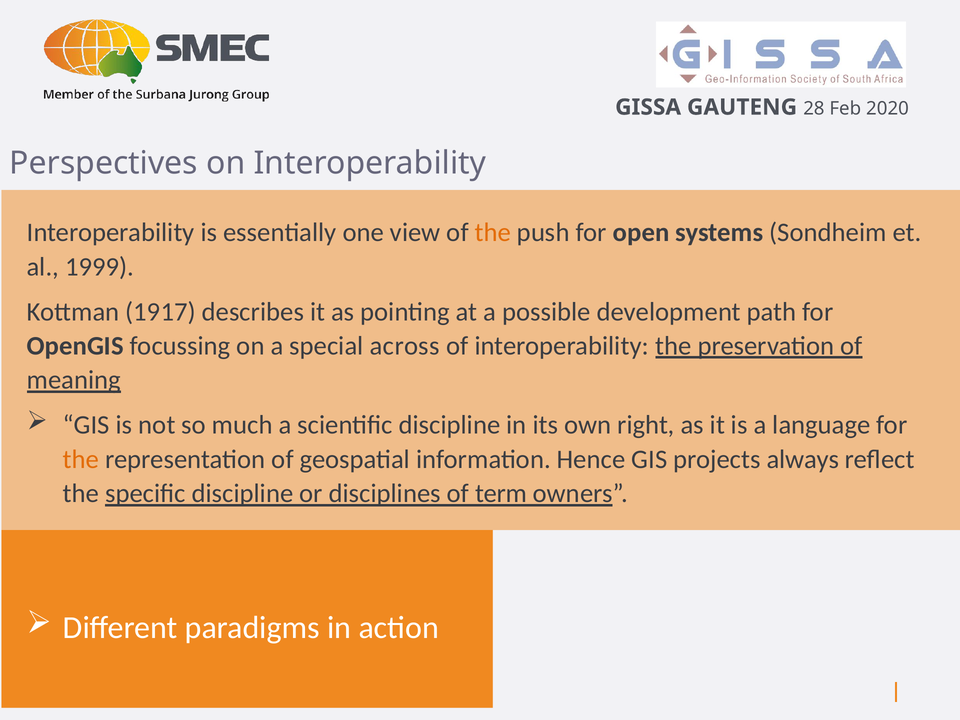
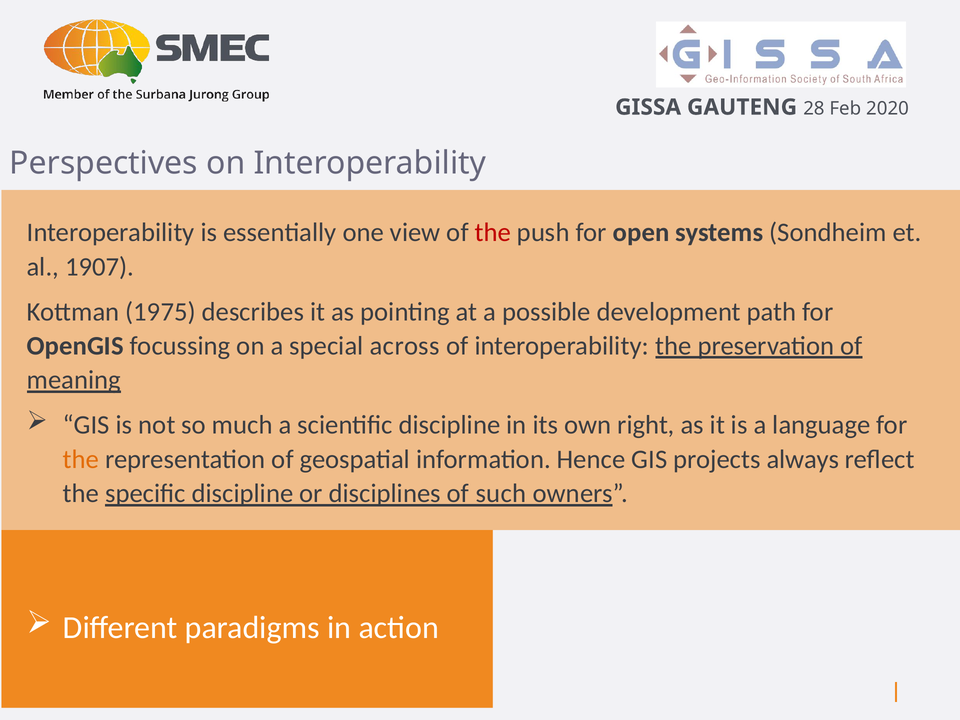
the colour: orange -> red (493, 233)
1999: 1999 -> 1907 (100, 267)
1917: 1917 -> 1975 (160, 312)
term: term -> such (501, 494)
